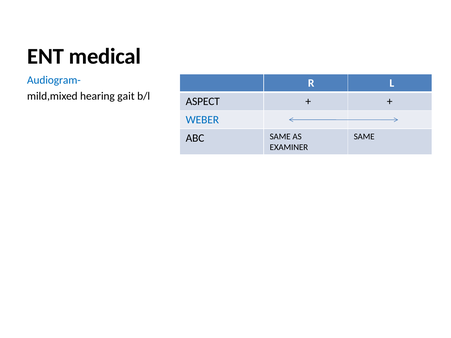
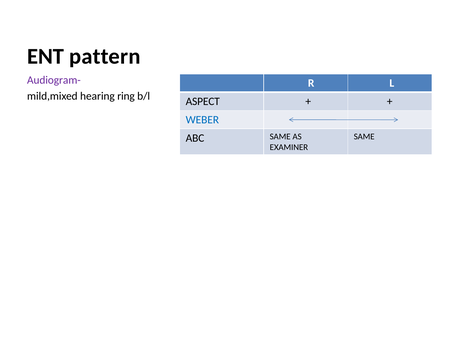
medical: medical -> pattern (105, 57)
Audiogram- colour: blue -> purple (54, 80)
gait: gait -> ring (126, 96)
